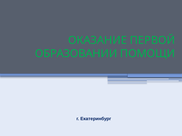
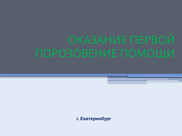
ОБРАЗОВАНИИ: ОБРАЗОВАНИИ -> ПОРОЗОВЕНИЕ (76, 54)
